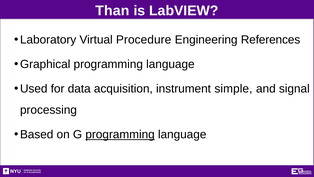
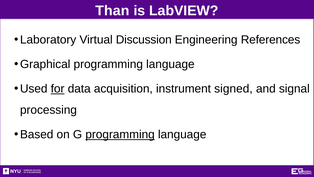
Procedure: Procedure -> Discussion (144, 40)
for underline: none -> present (58, 89)
simple: simple -> signed (233, 89)
